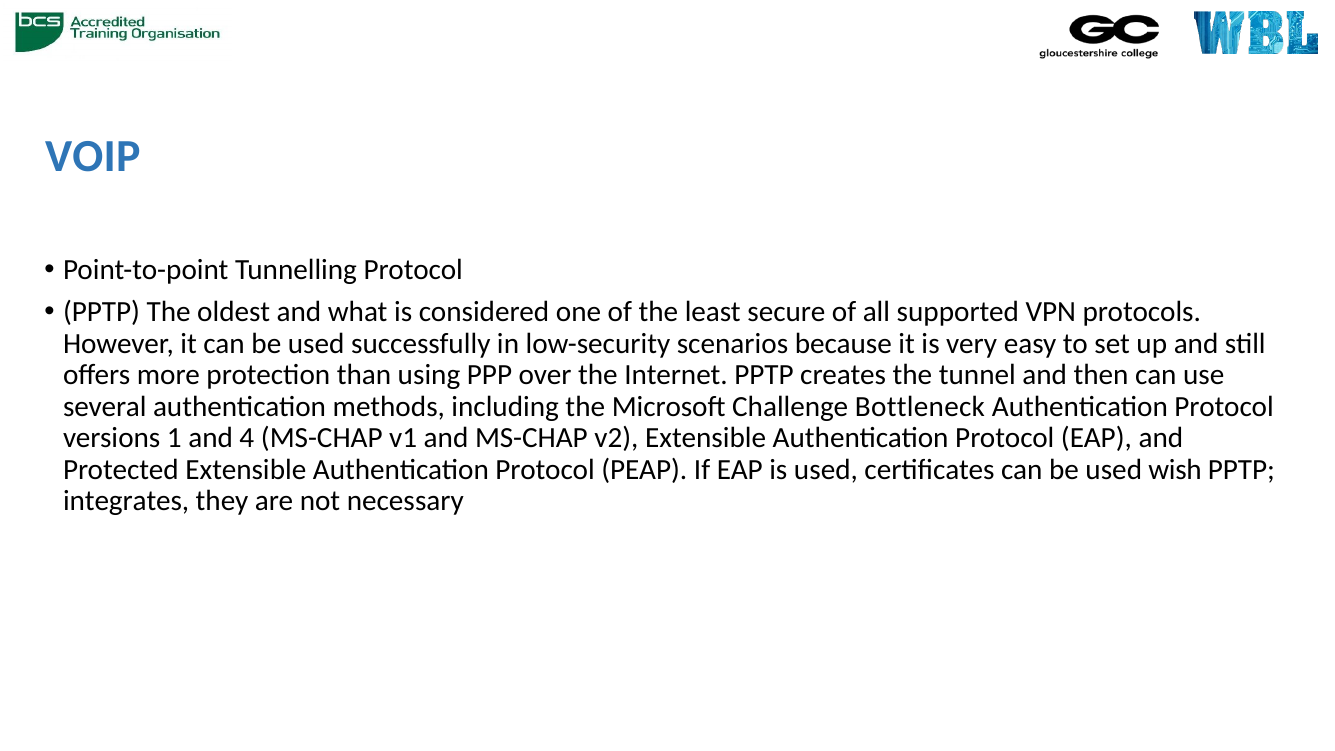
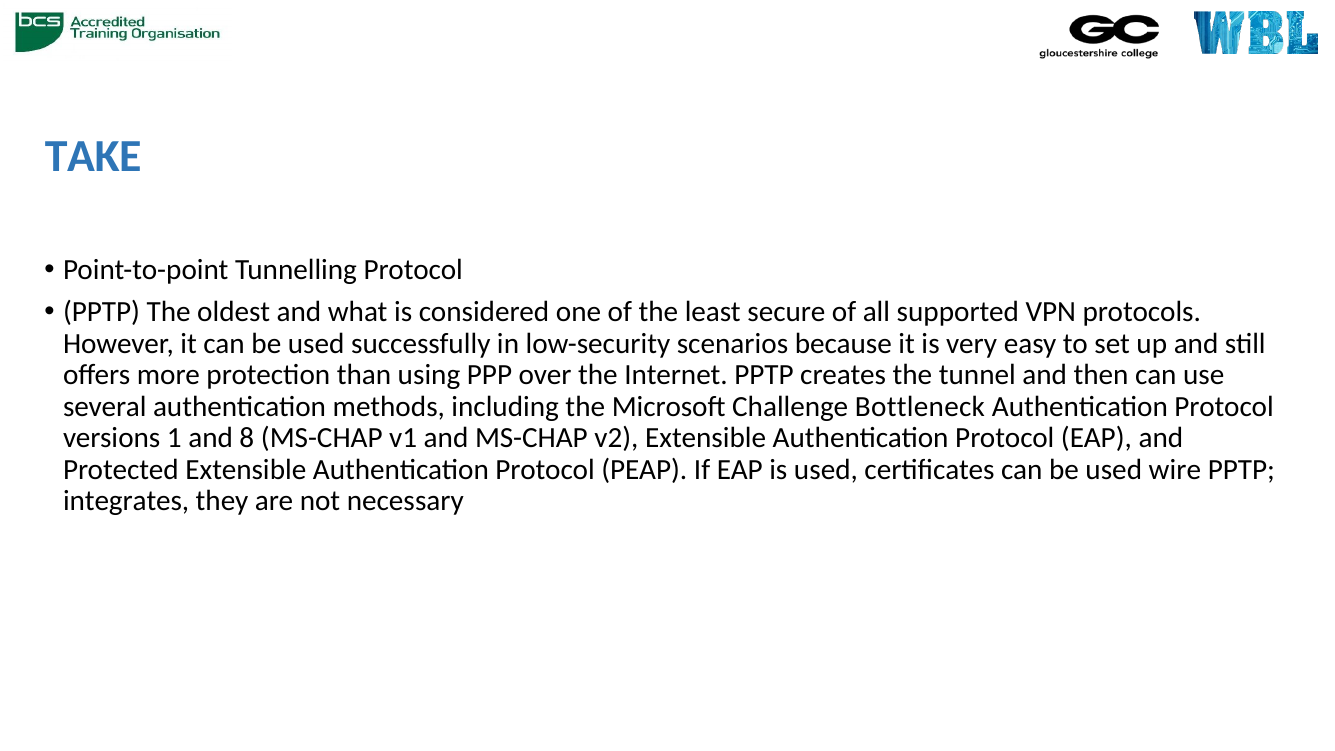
VOIP: VOIP -> TAKE (93, 157)
4: 4 -> 8 (247, 438)
wish: wish -> wire (1175, 470)
